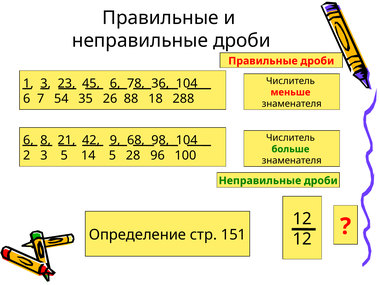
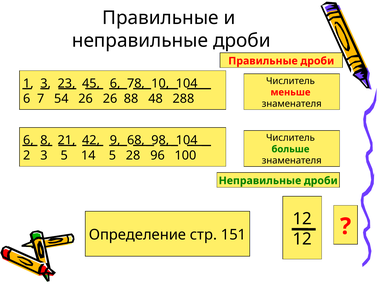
36: 36 -> 10 (160, 83)
54 35: 35 -> 26 (86, 99)
18: 18 -> 48 (156, 99)
